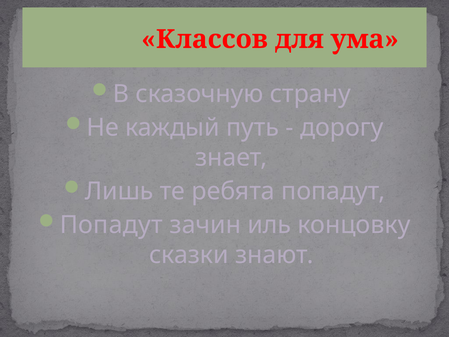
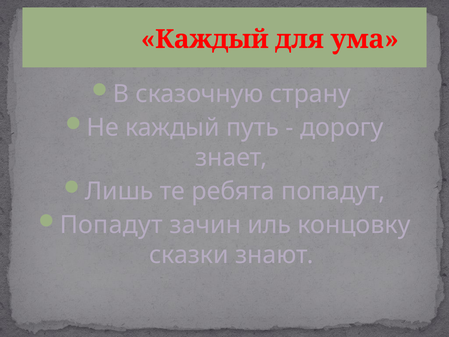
Конкурс Классов: Классов -> Каждый (205, 39)
